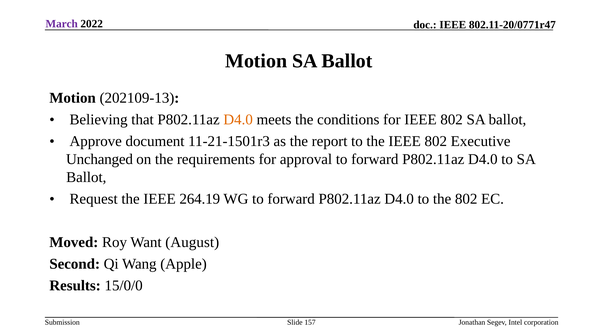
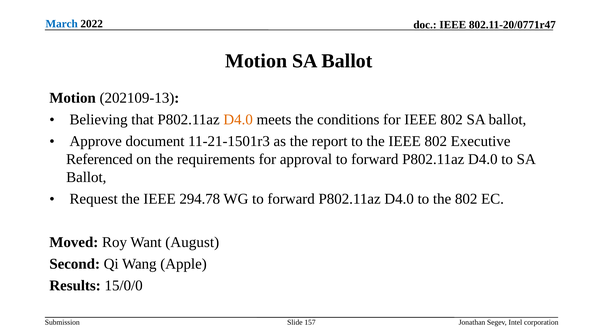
March colour: purple -> blue (62, 24)
Unchanged: Unchanged -> Referenced (99, 159)
264.19: 264.19 -> 294.78 (200, 199)
